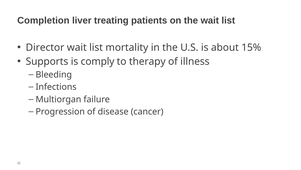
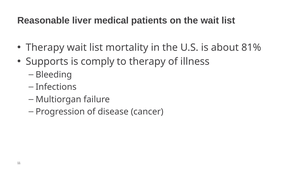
Completion: Completion -> Reasonable (43, 20)
treating: treating -> medical (111, 20)
Director: Director -> Therapy (45, 47)
15%: 15% -> 81% (251, 47)
